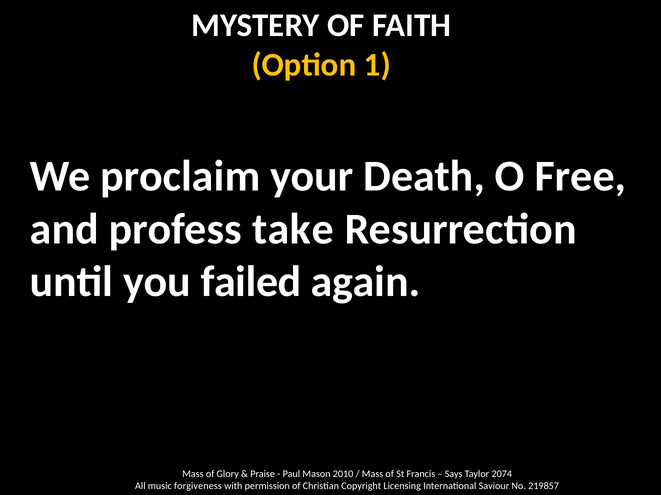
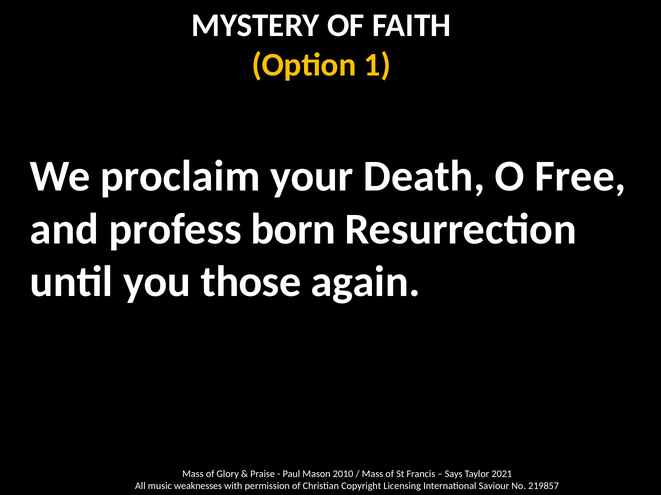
take: take -> born (293, 229)
failed: failed -> those (251, 282)
2074: 2074 -> 2021 (502, 475)
forgiveness: forgiveness -> weaknesses (198, 487)
